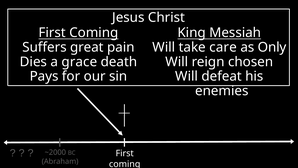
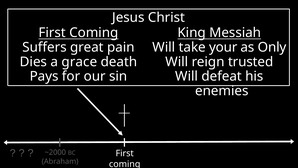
care: care -> your (223, 47)
chosen: chosen -> trusted (251, 62)
